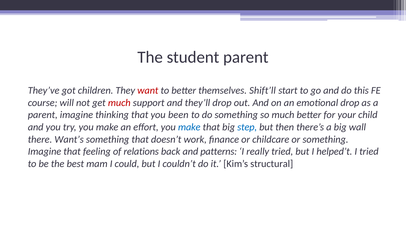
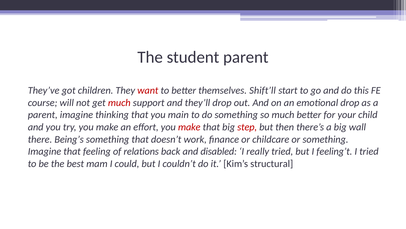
been: been -> main (178, 115)
make colour: blue -> red (189, 127)
step colour: blue -> red (247, 127)
Want’s: Want’s -> Being’s (69, 139)
patterns: patterns -> disabled (219, 151)
helped’t: helped’t -> feeling’t (334, 151)
